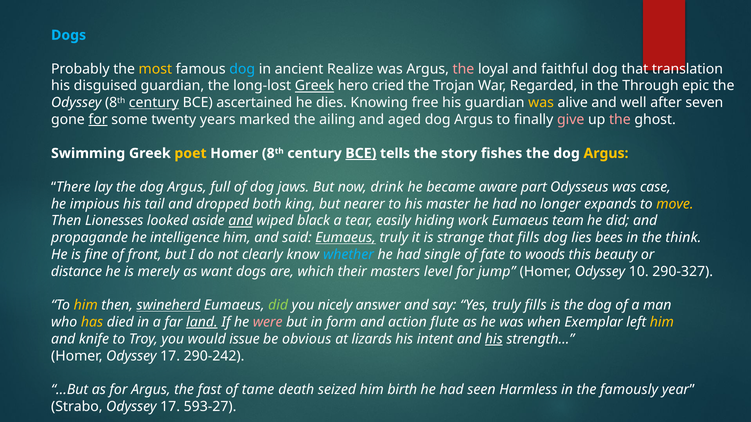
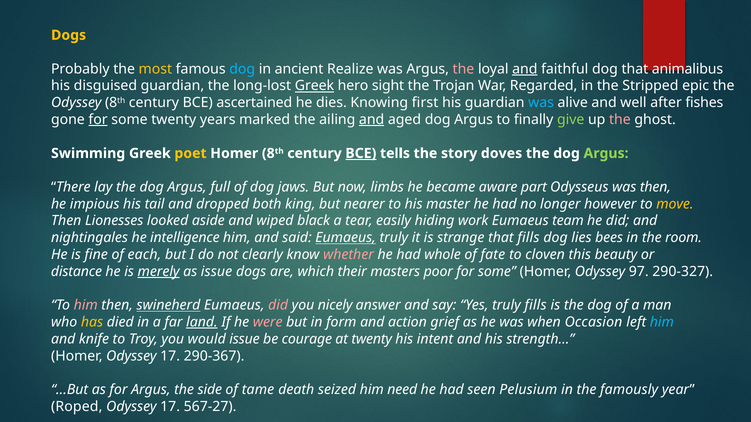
Dogs colour: light blue -> yellow (69, 35)
and underline: none -> present (525, 69)
translation: translation -> animalibus (687, 69)
cried: cried -> sight (388, 86)
Through: Through -> Stripped (650, 86)
century underline: present -> none (154, 103)
free: free -> first (425, 103)
was colour: yellow -> light blue (541, 103)
seven: seven -> fishes (704, 103)
and underline: none -> present (372, 120)
give colour: pink -> light green (571, 120)
fishes: fishes -> doves (502, 153)
Argus colour: yellow -> light green (606, 153)
drink: drink -> limbs (387, 187)
was case: case -> then (655, 187)
expands: expands -> however (610, 204)
and underline: present -> none (241, 221)
propagande: propagande -> nightingales (90, 238)
think: think -> room (684, 238)
front: front -> each (144, 255)
whether colour: light blue -> pink (349, 255)
single: single -> whole (443, 255)
woods: woods -> cloven (545, 255)
merely underline: none -> present (159, 272)
as want: want -> issue (217, 272)
level: level -> poor (438, 272)
jump: jump -> some (497, 272)
10: 10 -> 97 (639, 272)
him colour: yellow -> pink (86, 306)
did colour: light green -> pink (278, 306)
flute: flute -> grief (445, 322)
Exemplar: Exemplar -> Occasion (594, 322)
him colour: yellow -> light blue (662, 322)
obvious: obvious -> courage (307, 339)
at lizards: lizards -> twenty (372, 339)
his underline: present -> none (494, 339)
290-242: 290-242 -> 290-367 (214, 356)
fast: fast -> side (210, 390)
birth: birth -> need (402, 390)
Harmless: Harmless -> Pelusium (528, 390)
Strabo: Strabo -> Roped (77, 407)
593-27: 593-27 -> 567-27 (210, 407)
